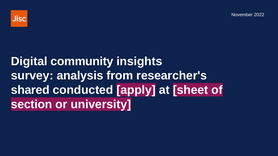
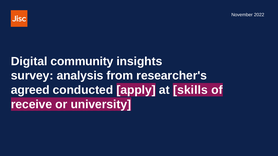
shared: shared -> agreed (30, 90)
sheet: sheet -> skills (190, 90)
section: section -> receive (31, 105)
